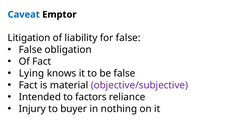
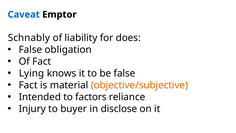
Litigation: Litigation -> Schnably (29, 38)
for false: false -> does (128, 38)
objective/subjective colour: purple -> orange (139, 85)
nothing: nothing -> disclose (119, 109)
